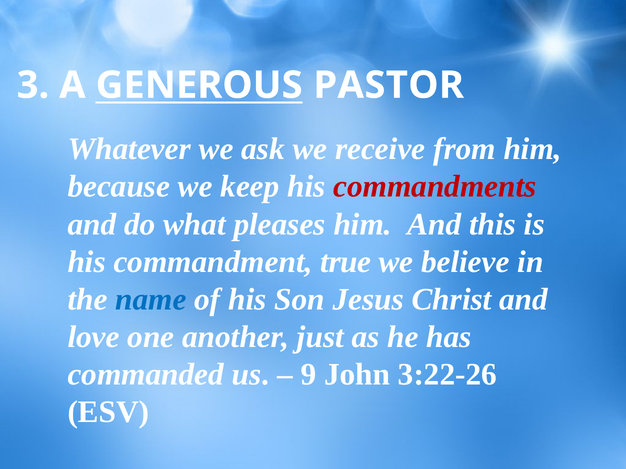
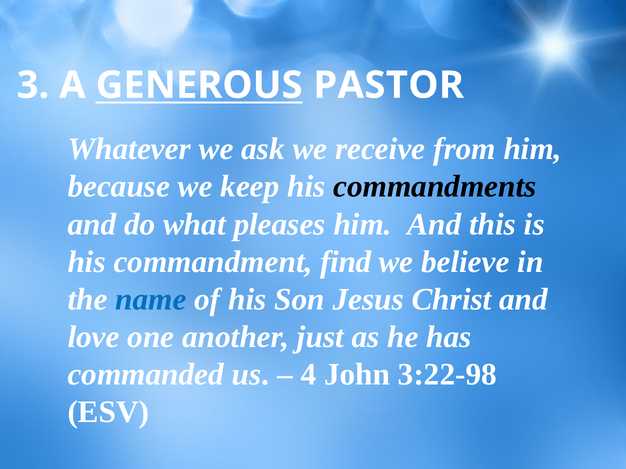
commandments colour: red -> black (435, 187)
true: true -> find (346, 262)
9: 9 -> 4 (308, 375)
3:22-26: 3:22-26 -> 3:22-98 (447, 375)
